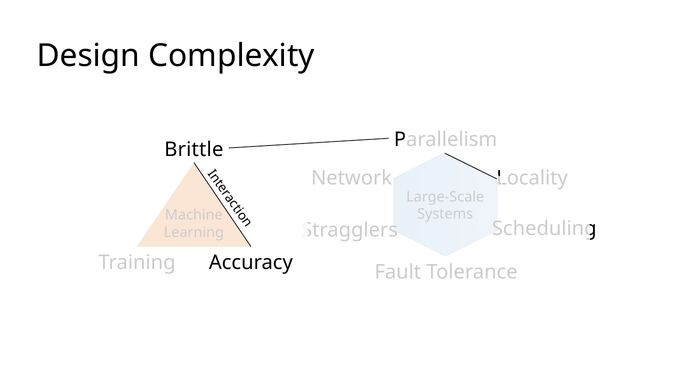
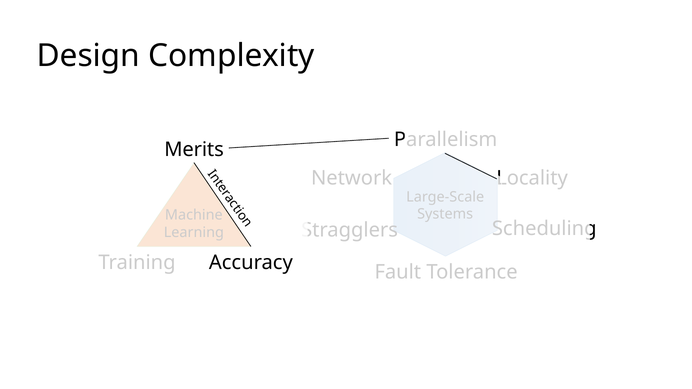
Brittle: Brittle -> Merits (194, 149)
